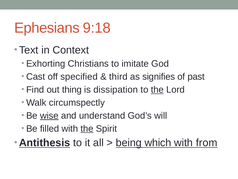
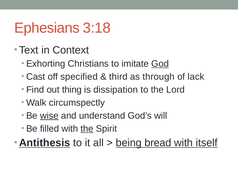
9:18: 9:18 -> 3:18 (97, 28)
God underline: none -> present (160, 64)
signifies: signifies -> through (159, 77)
past: past -> lack (196, 77)
the underline: present -> none (157, 89)
which: which -> bread (158, 142)
from: from -> itself (207, 142)
